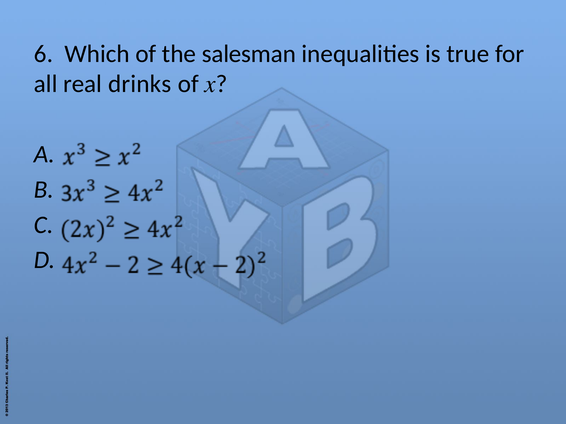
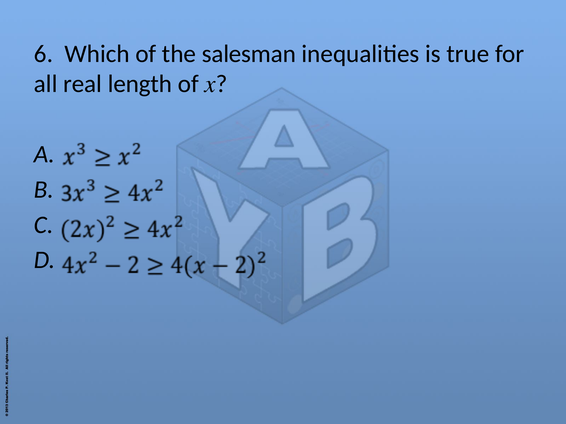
drinks: drinks -> length (140, 84)
